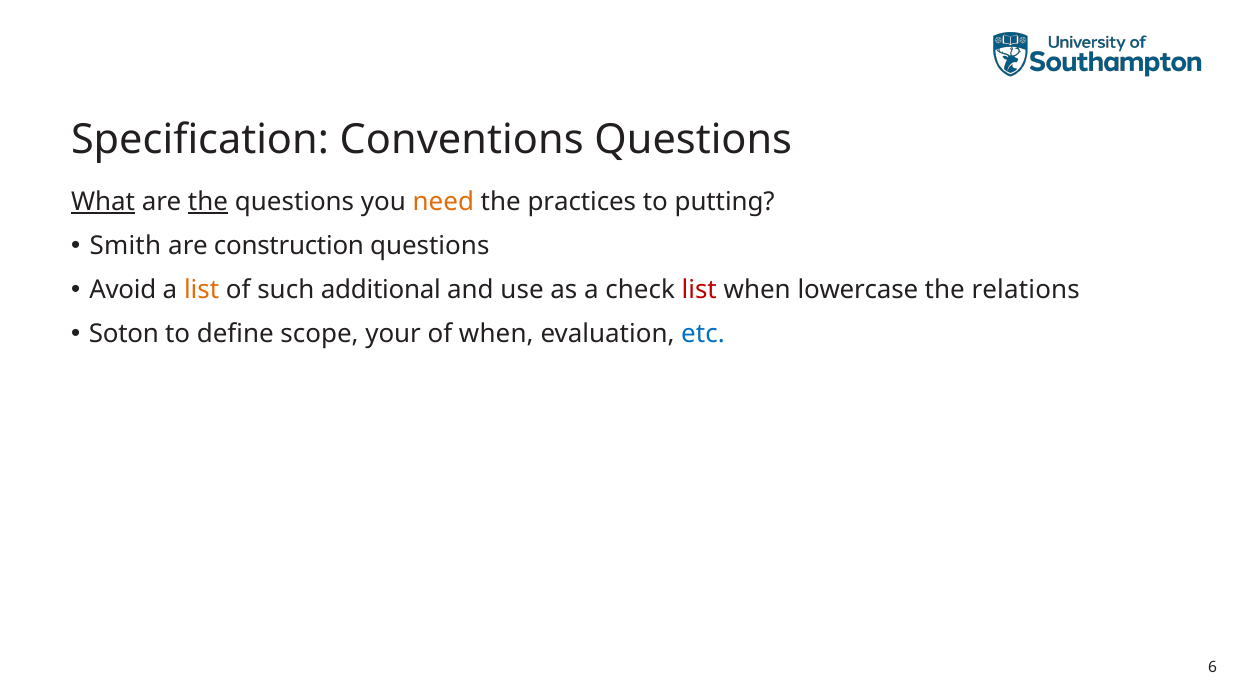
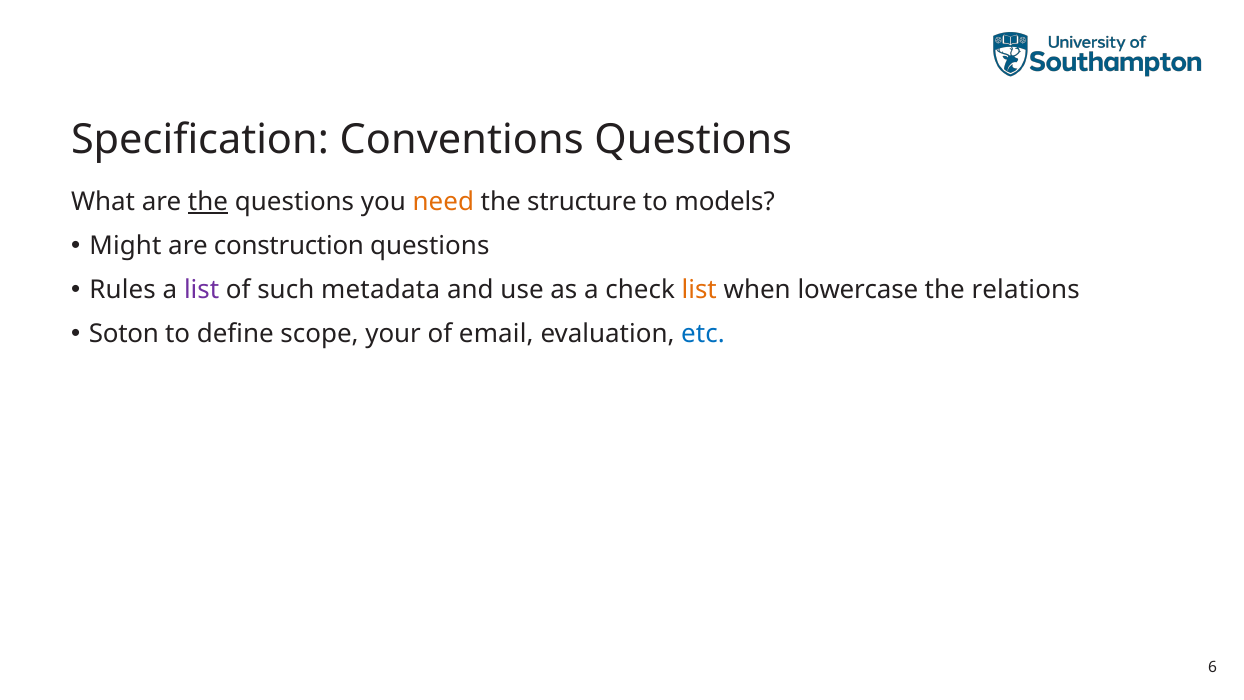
What underline: present -> none (103, 202)
practices: practices -> structure (582, 202)
putting: putting -> models (725, 202)
Smith: Smith -> Might (125, 246)
Avoid: Avoid -> Rules (123, 290)
list colour: orange -> purple (202, 290)
additional: additional -> metadata (381, 290)
list colour: red -> orange (699, 290)
of when: when -> email (496, 334)
